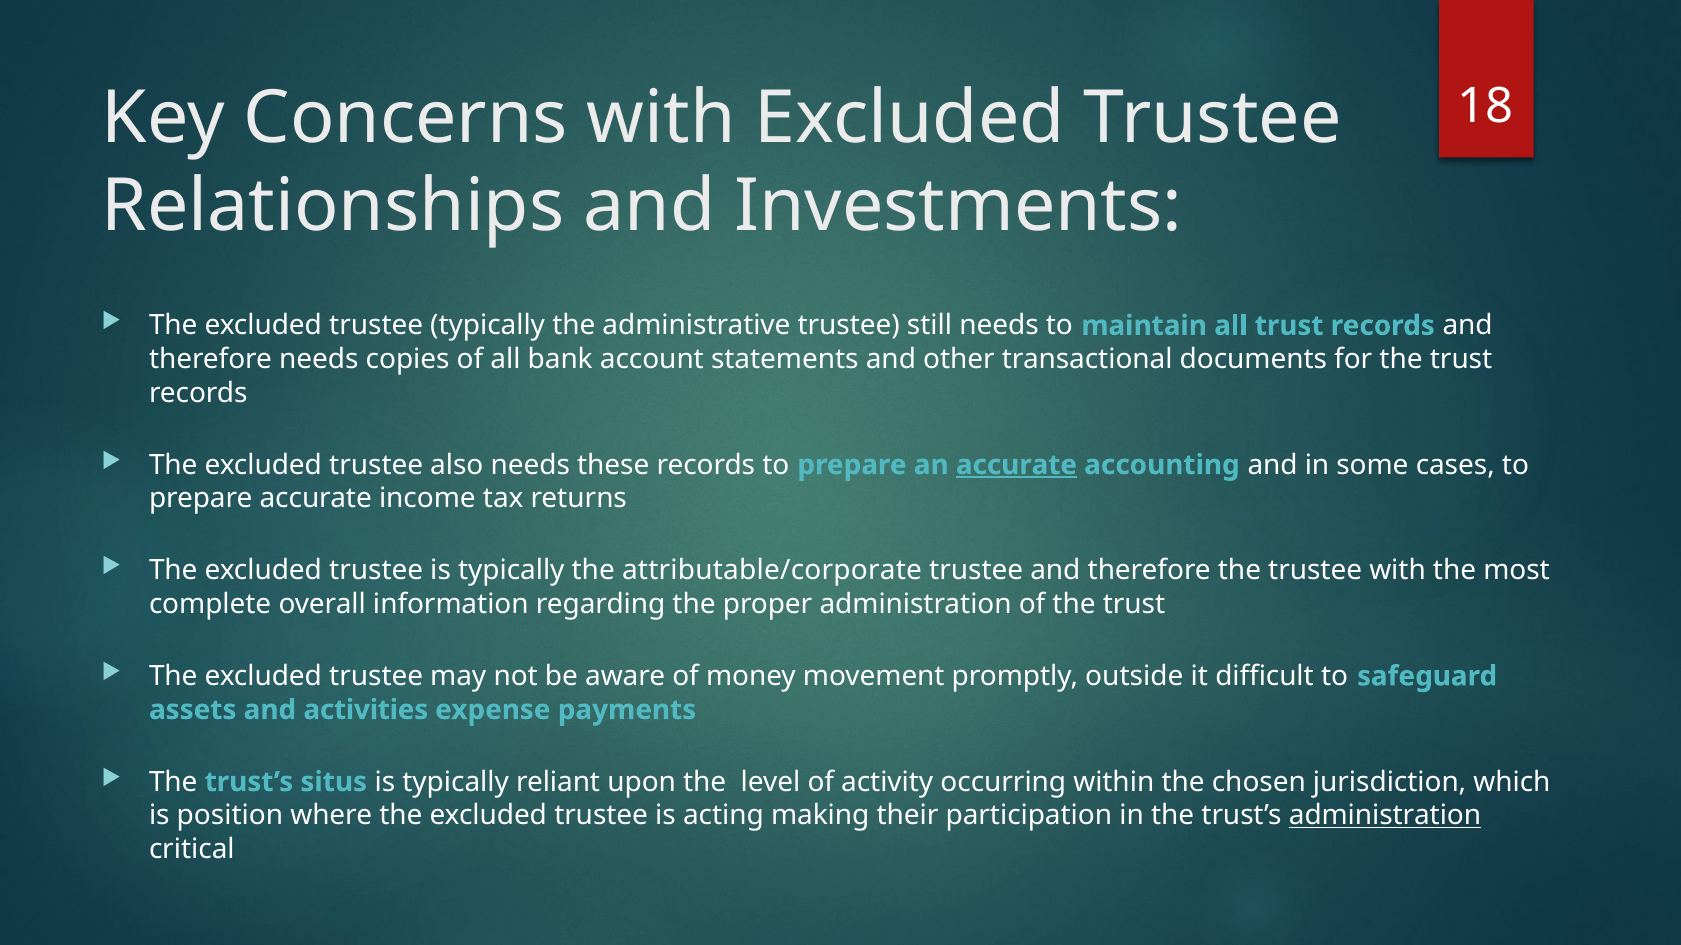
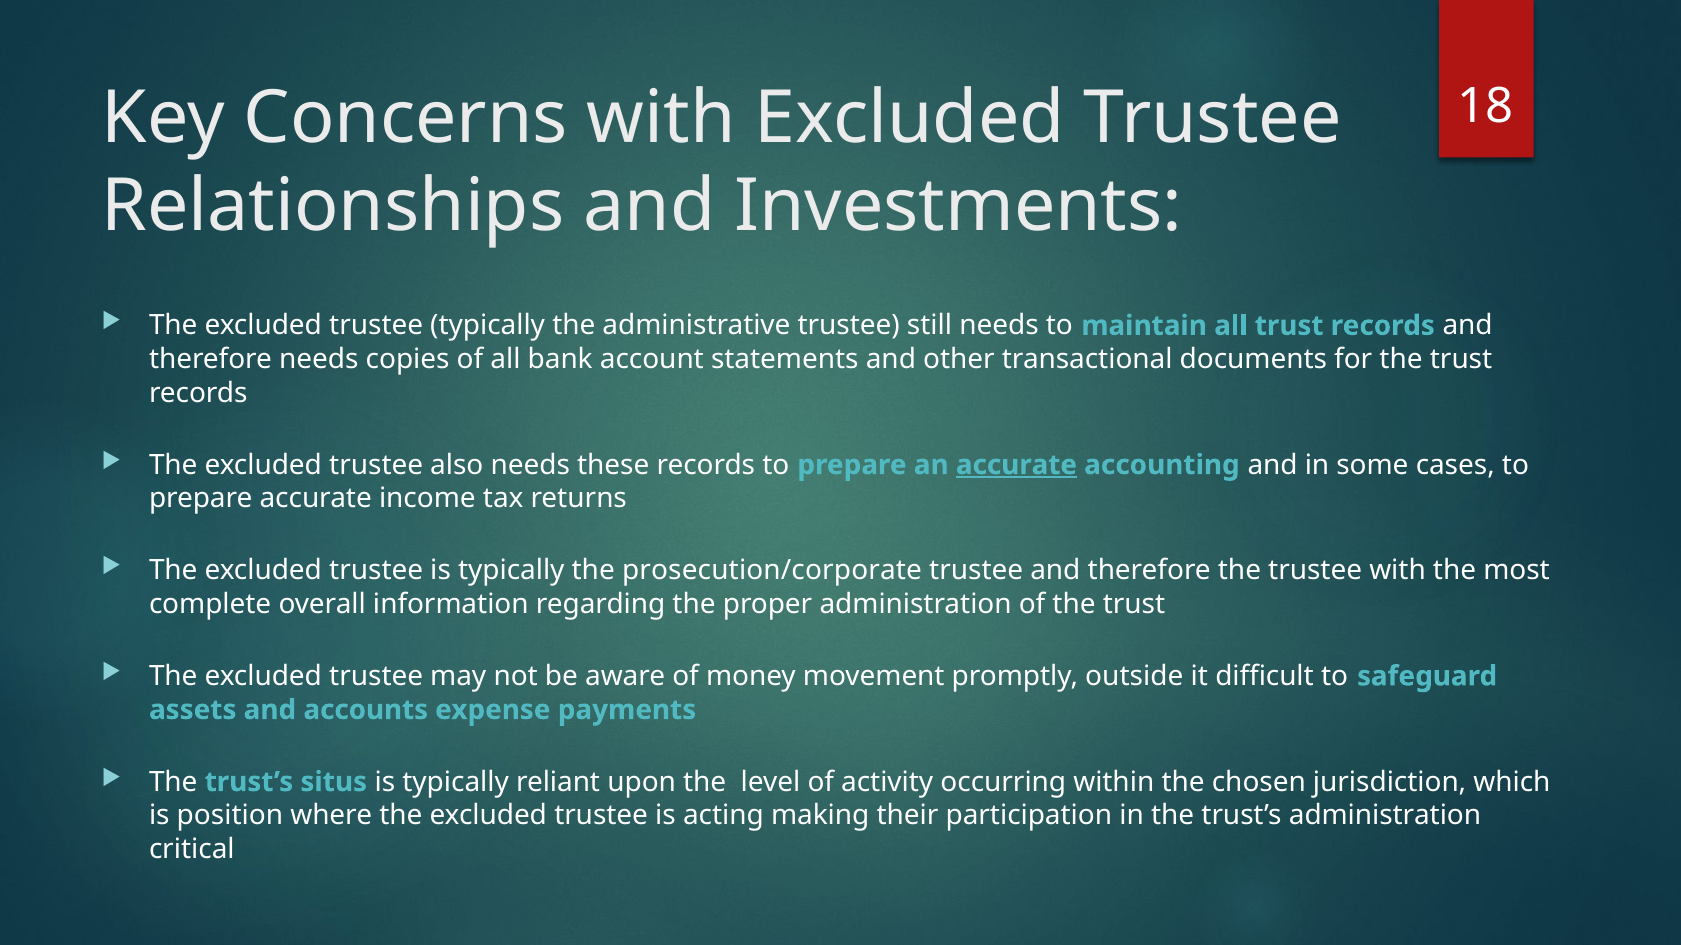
attributable/corporate: attributable/corporate -> prosecution/corporate (772, 571)
activities: activities -> accounts (366, 710)
administration underline: present -> none (1385, 816)
